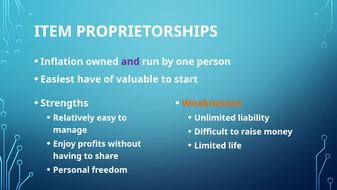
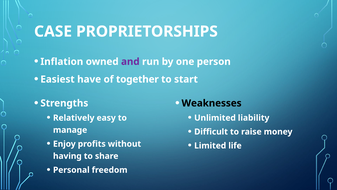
ITEM: ITEM -> CASE (53, 31)
valuable: valuable -> together (137, 79)
Weaknesses colour: orange -> black (212, 103)
